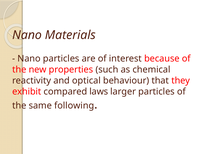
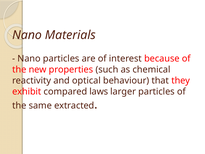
following: following -> extracted (74, 105)
